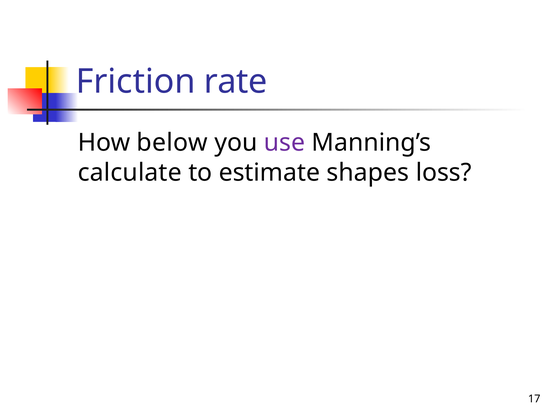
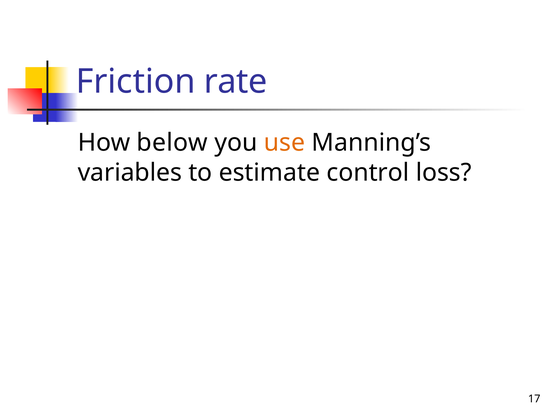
use colour: purple -> orange (285, 143)
calculate: calculate -> variables (130, 172)
shapes: shapes -> control (368, 172)
